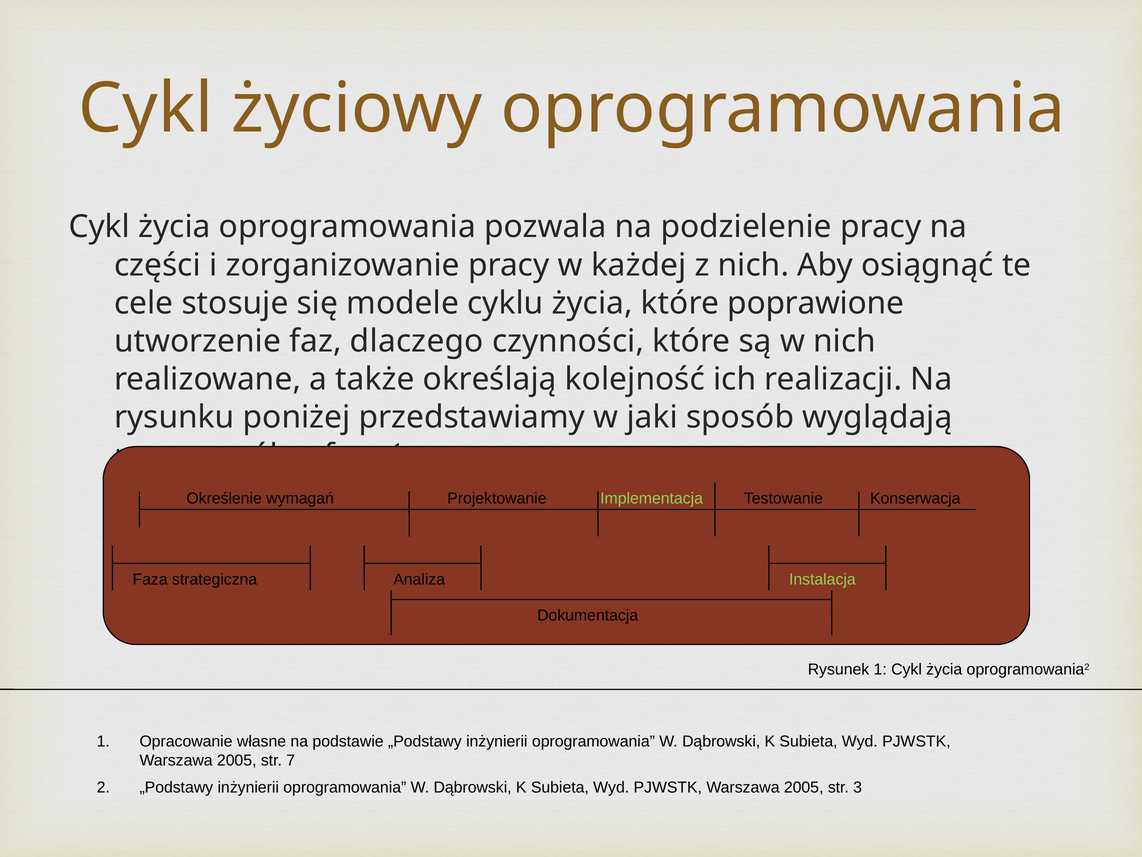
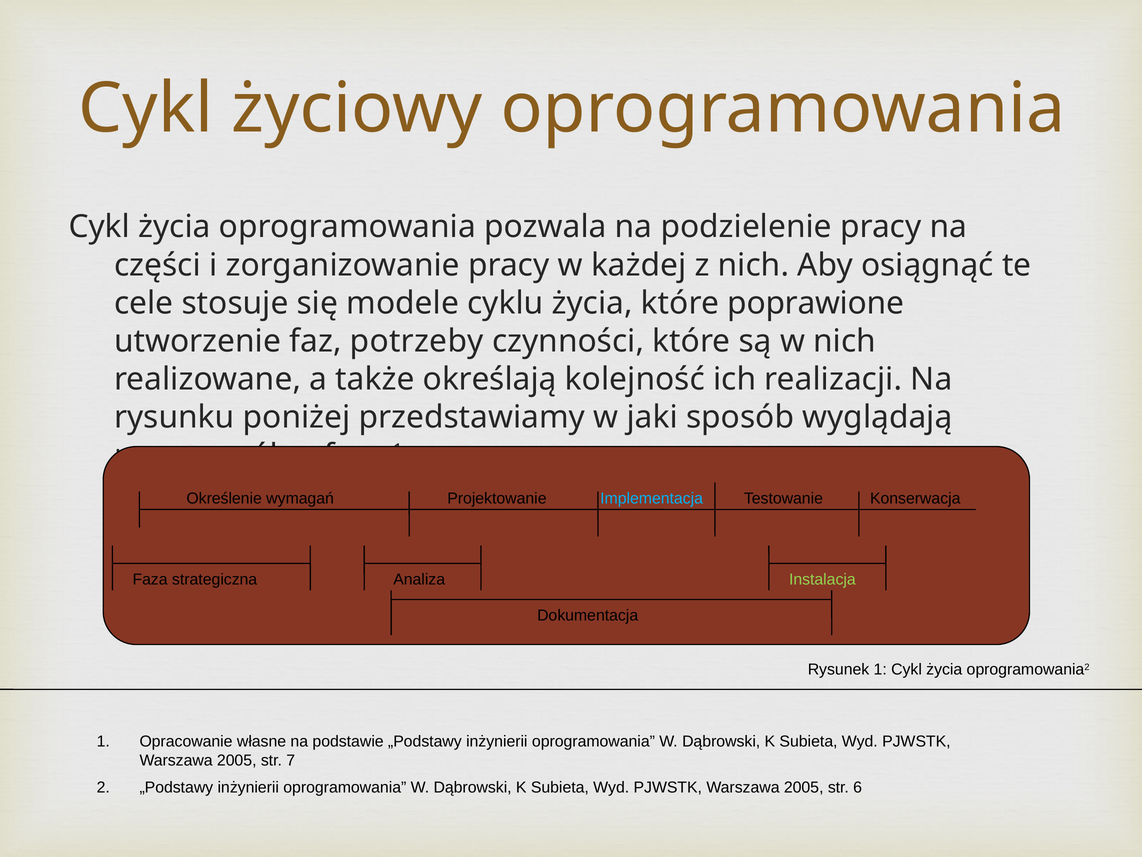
dlaczego: dlaczego -> potrzeby (417, 341)
Implementacja colour: light green -> light blue (652, 498)
3: 3 -> 6 (858, 787)
